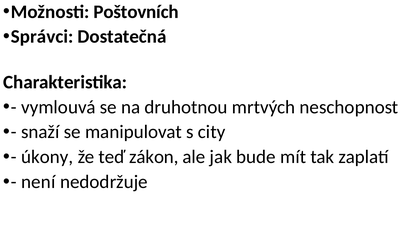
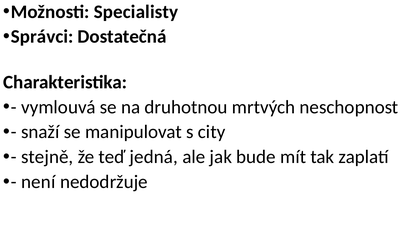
Poštovních: Poštovních -> Specialisty (136, 12)
úkony: úkony -> stejně (47, 157)
zákon: zákon -> jedná (154, 157)
